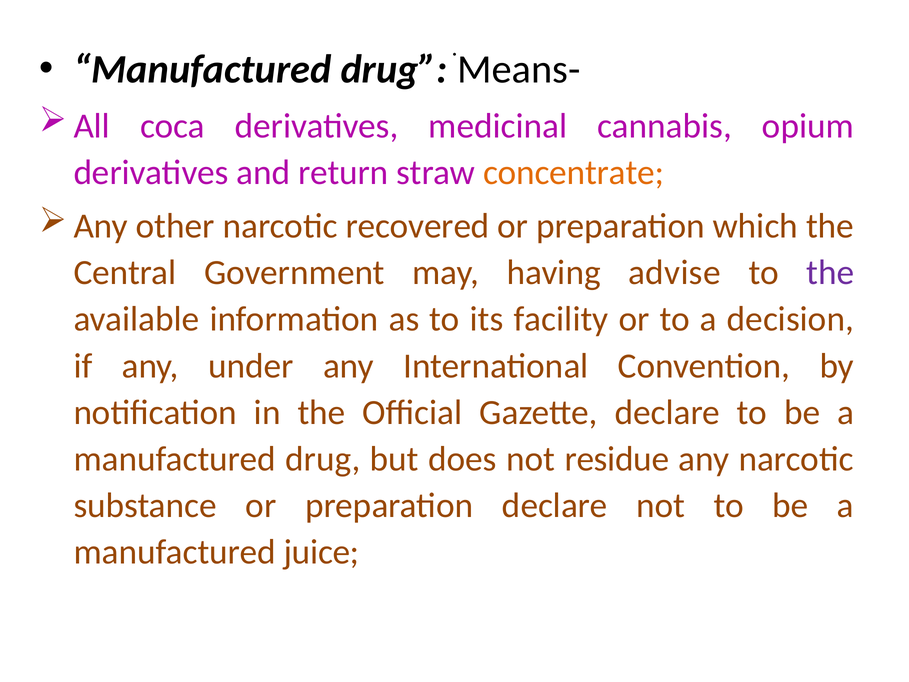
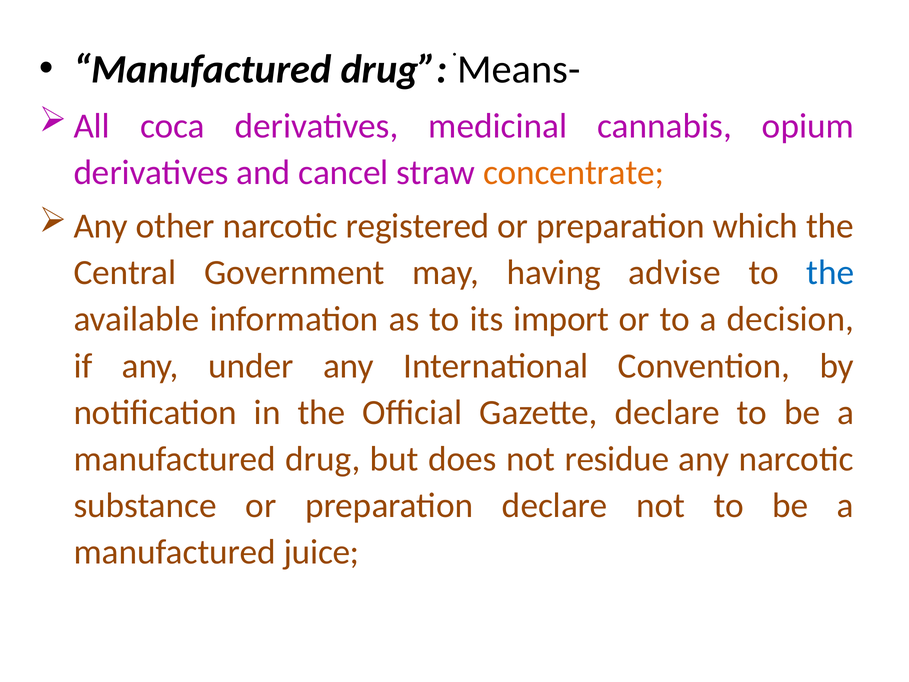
return: return -> cancel (343, 172)
recovered: recovered -> registered (418, 226)
the colour: purple -> blue (830, 273)
facility: facility -> import (561, 319)
